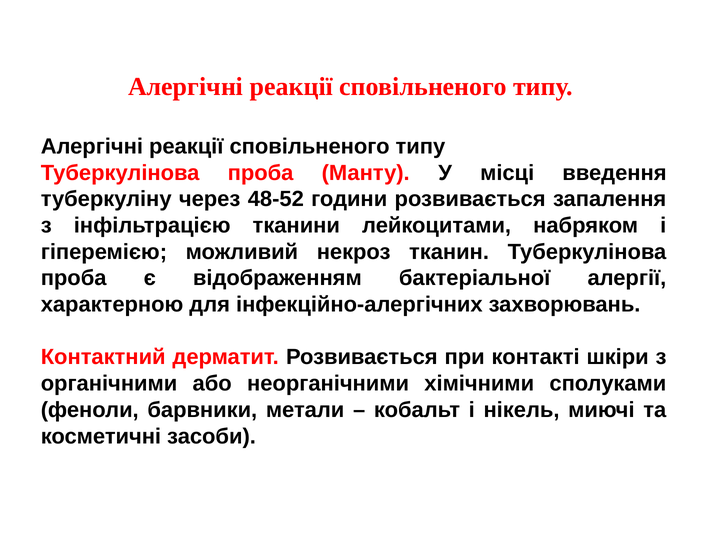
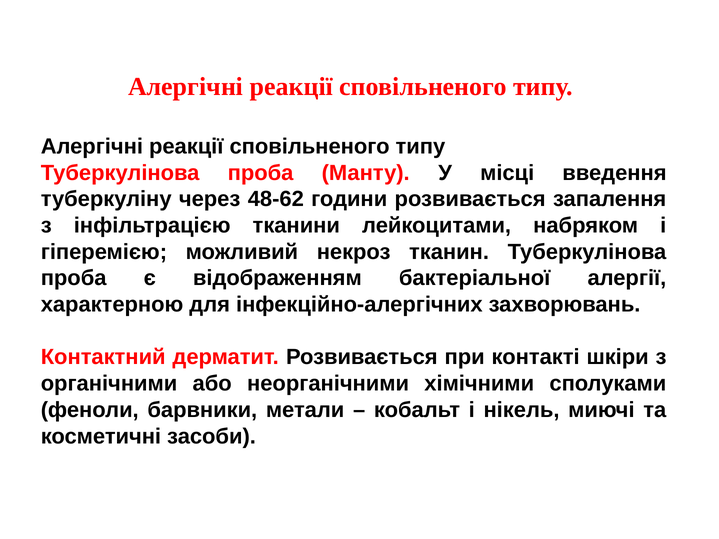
48-52: 48-52 -> 48-62 (276, 199)
